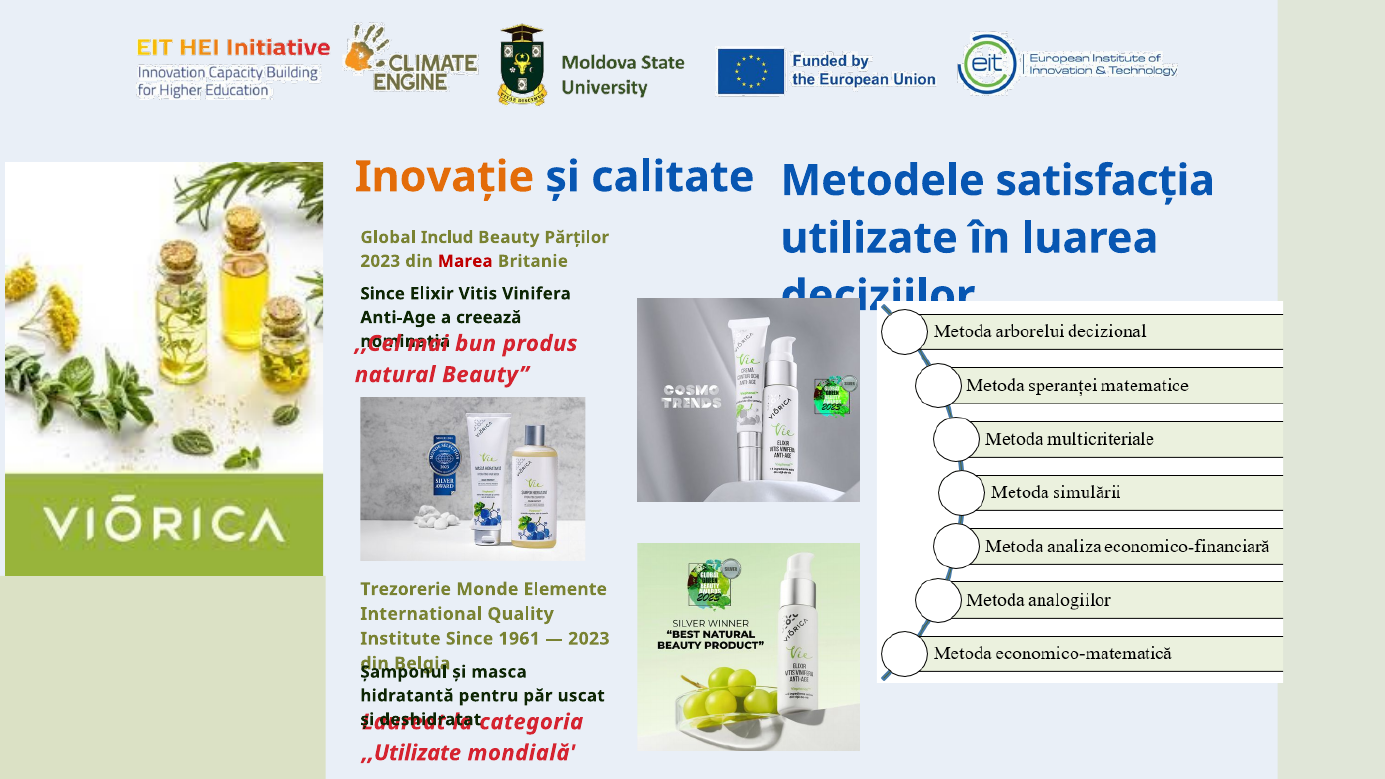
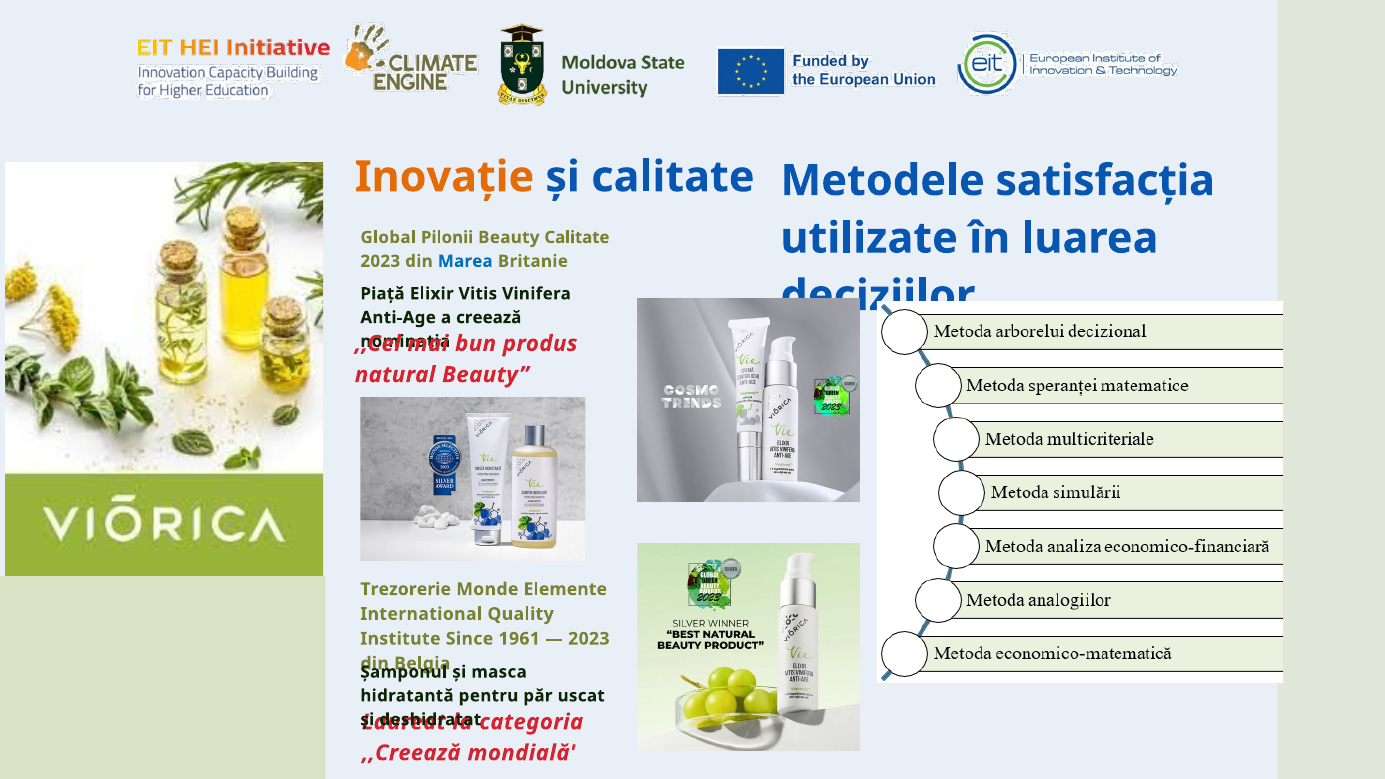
Includ: Includ -> Pilonii (447, 237)
Beauty Părților: Părților -> Calitate (577, 237)
Marea colour: red -> blue (465, 261)
Since: Since -> Piață (383, 294)
,,Utilizate: ,,Utilizate -> ,,Creează (411, 753)
